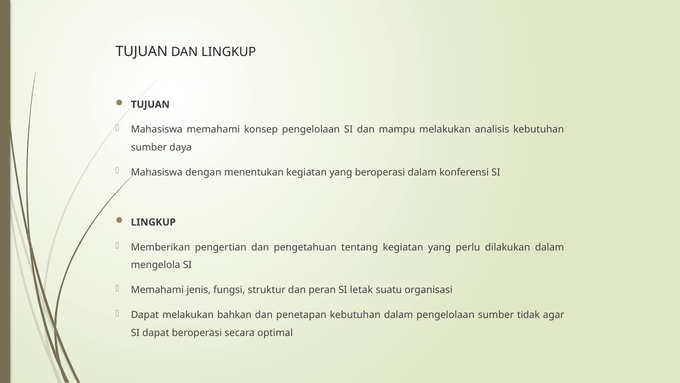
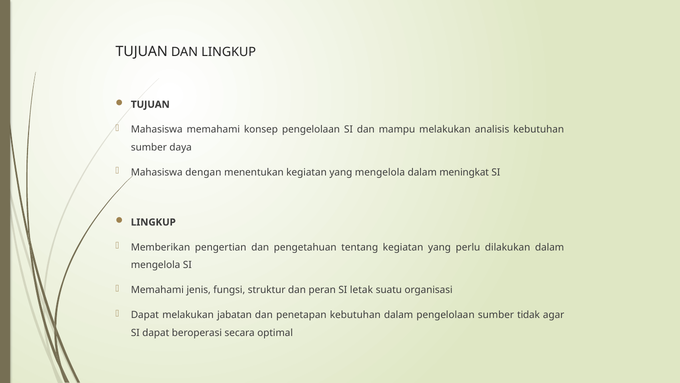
yang beroperasi: beroperasi -> mengelola (380, 172)
konferensi: konferensi -> meningkat (464, 172)
bahkan: bahkan -> jabatan (234, 315)
